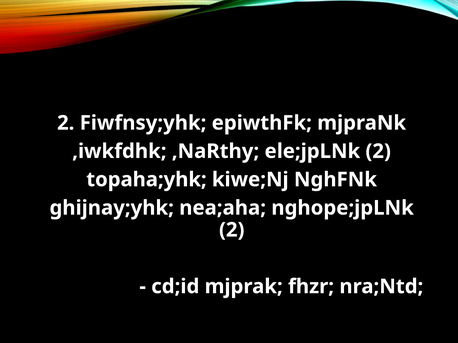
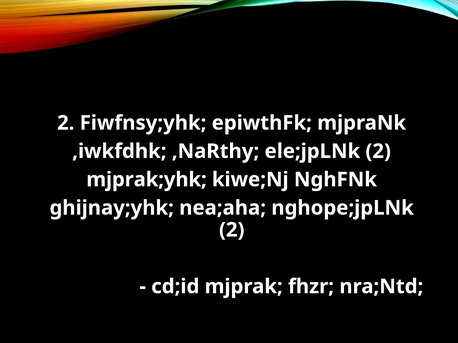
topaha;yhk: topaha;yhk -> mjprak;yhk (147, 180)
